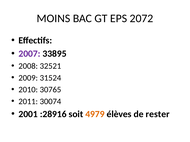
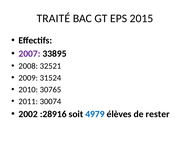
MOINS: MOINS -> TRAITÉ (53, 18)
2072: 2072 -> 2015 (141, 18)
2001: 2001 -> 2002 (28, 114)
4979 colour: orange -> blue (95, 114)
